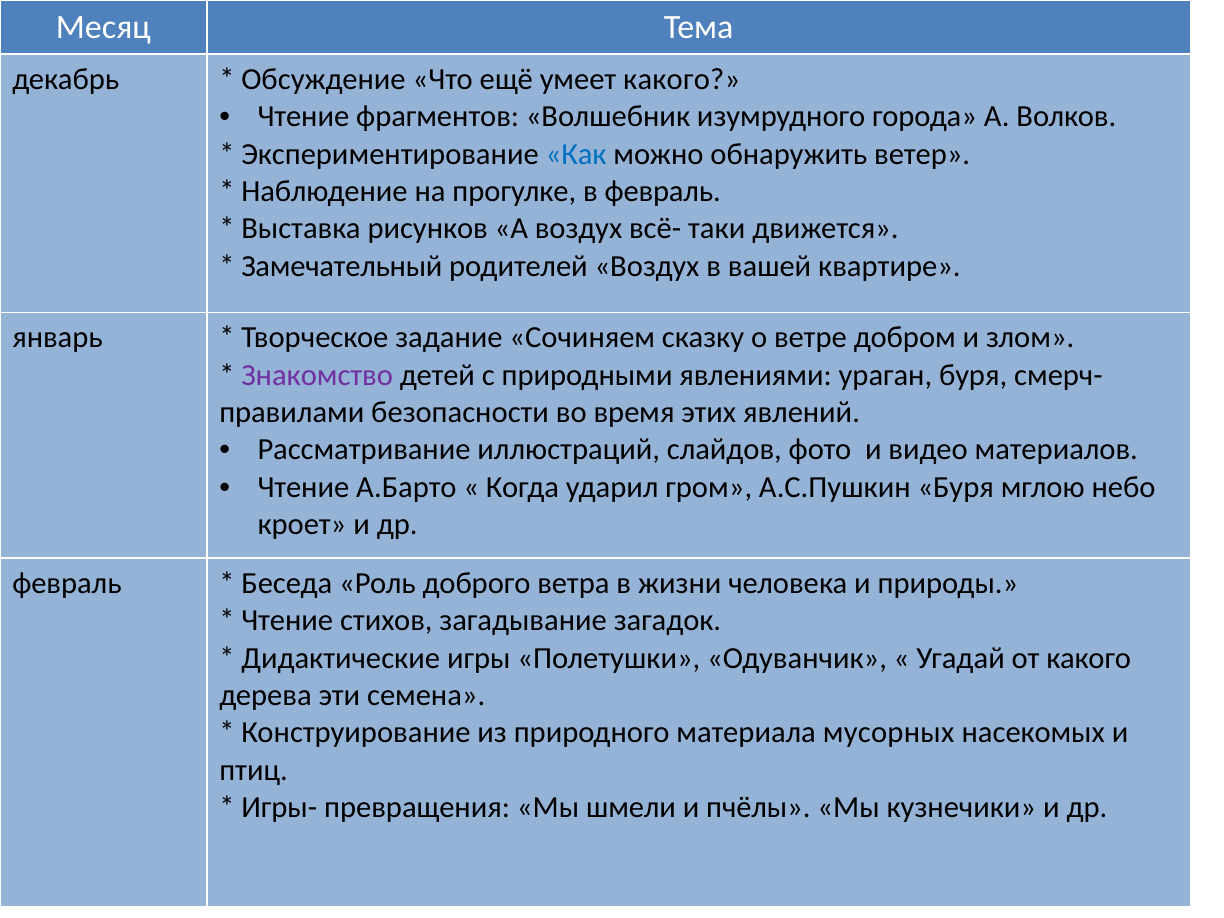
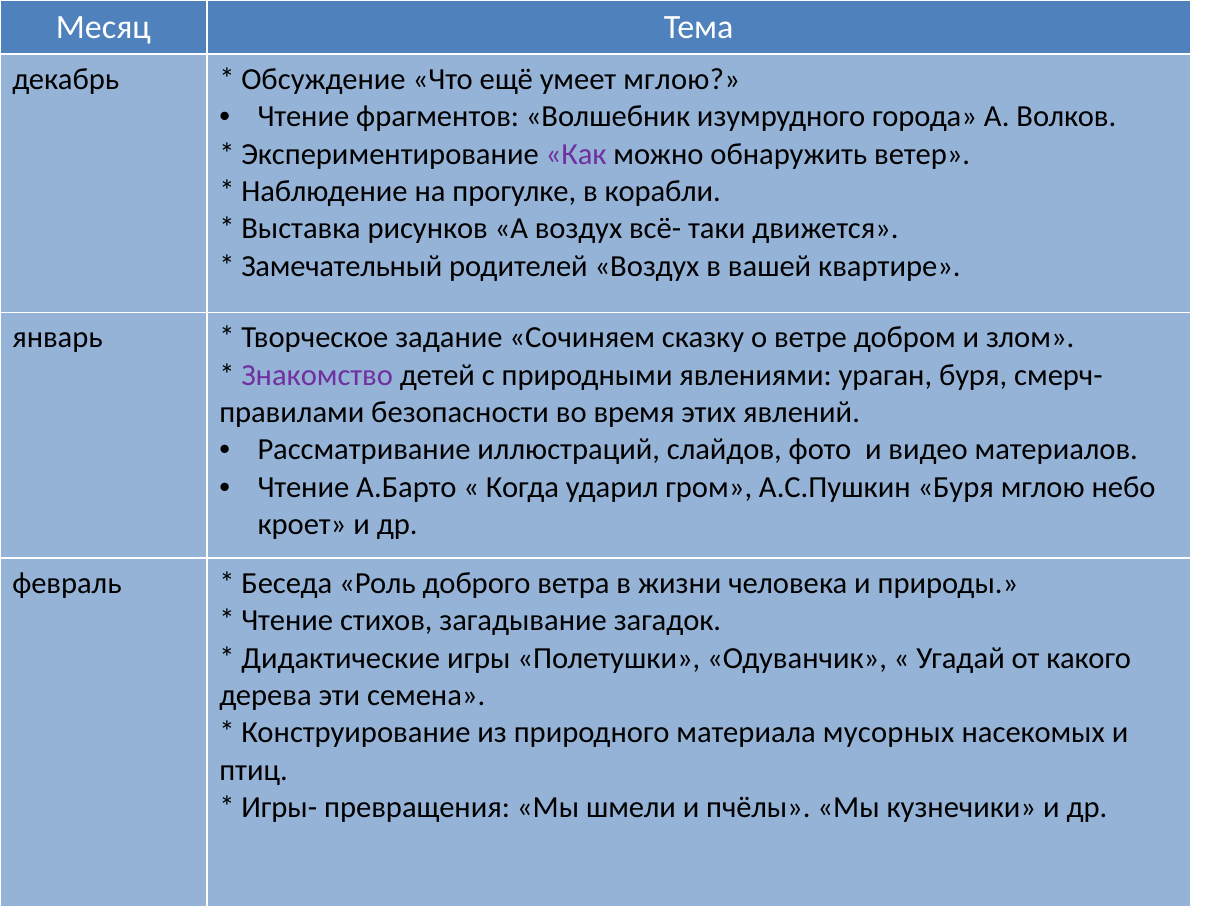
умеет какого: какого -> мглою (682, 79)
Как colour: blue -> purple (576, 154)
в февраль: февраль -> корабли (663, 191)
